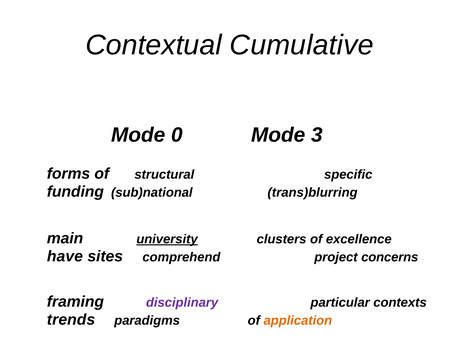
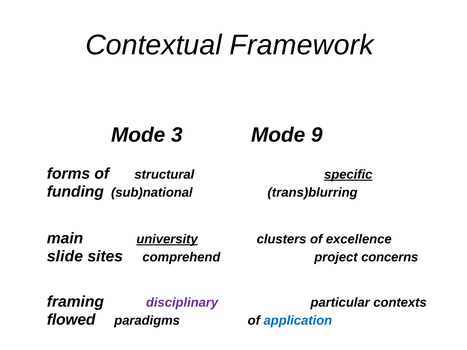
Cumulative: Cumulative -> Framework (302, 45)
0: 0 -> 3 (177, 135)
3: 3 -> 9 (317, 135)
specific underline: none -> present (348, 175)
have: have -> slide (65, 257)
trends: trends -> flowed (71, 320)
application colour: orange -> blue (298, 321)
